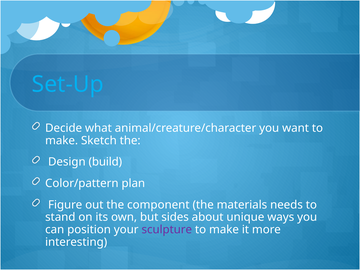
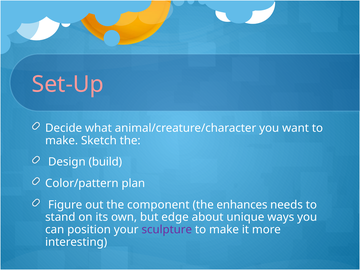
Set-Up colour: light blue -> pink (68, 84)
materials: materials -> enhances (242, 205)
sides: sides -> edge (175, 217)
